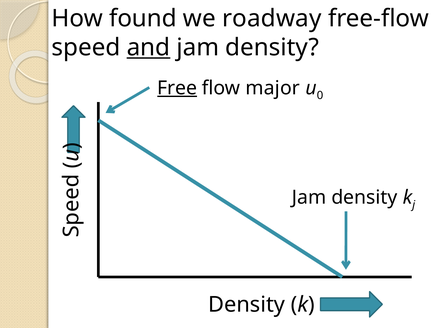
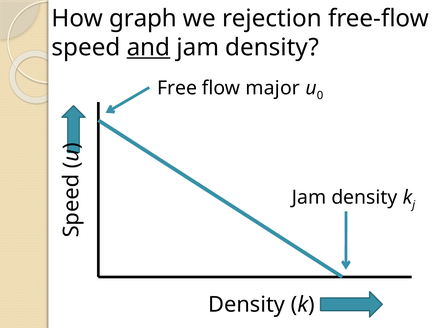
found: found -> graph (143, 18)
roadway: roadway -> rejection (272, 18)
Free underline: present -> none (177, 88)
